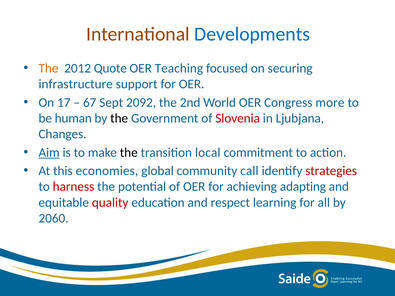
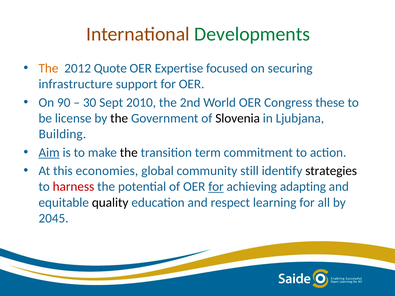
Developments colour: blue -> green (252, 34)
Teaching: Teaching -> Expertise (179, 68)
17: 17 -> 90 (64, 103)
67: 67 -> 30 (90, 103)
2092: 2092 -> 2010 (141, 103)
more: more -> these (330, 103)
human: human -> license (73, 118)
Slovenia colour: red -> black (238, 118)
Changes: Changes -> Building (62, 134)
local: local -> term (208, 153)
call: call -> still (250, 171)
strategies colour: red -> black (331, 171)
for underline: none -> present (216, 187)
quality colour: red -> black (110, 203)
2060: 2060 -> 2045 (54, 218)
